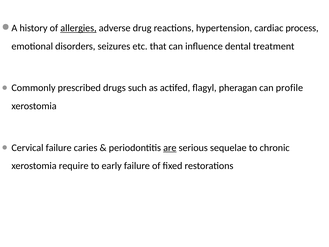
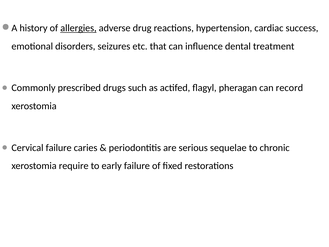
process: process -> success (302, 28)
profile: profile -> record (289, 88)
are underline: present -> none (170, 148)
